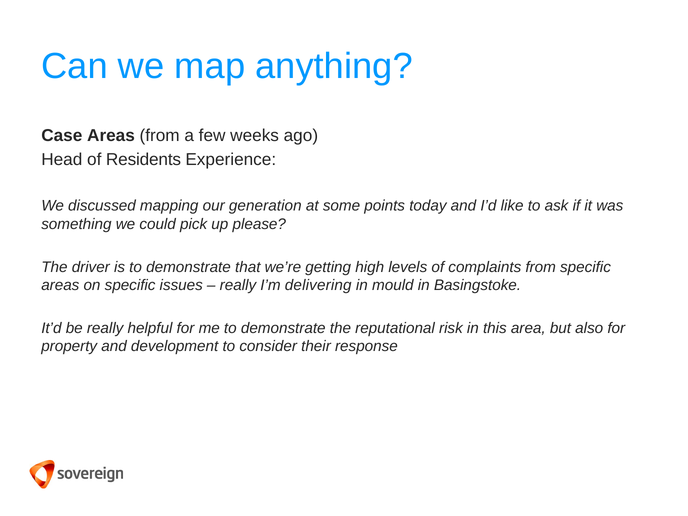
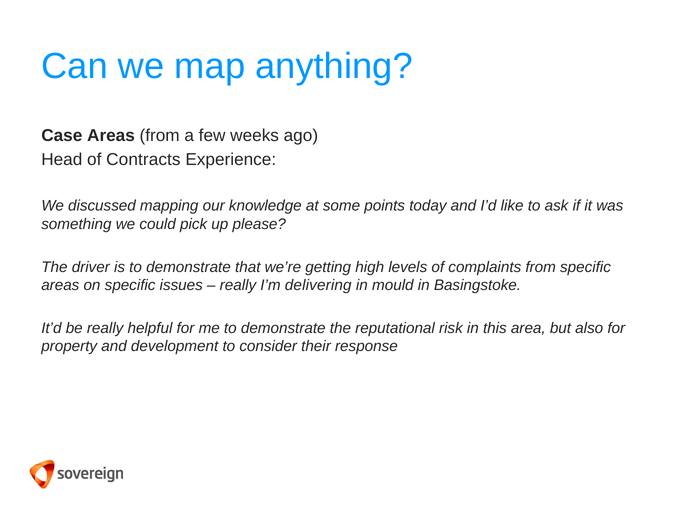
Residents: Residents -> Contracts (143, 159)
generation: generation -> knowledge (265, 206)
